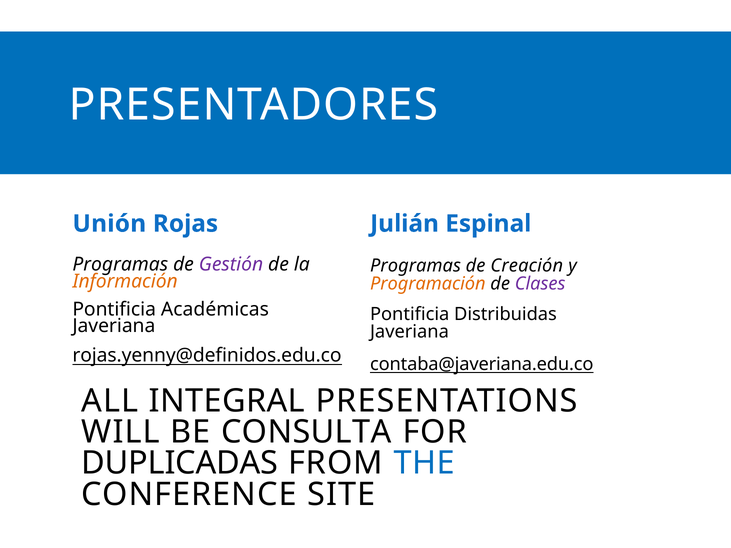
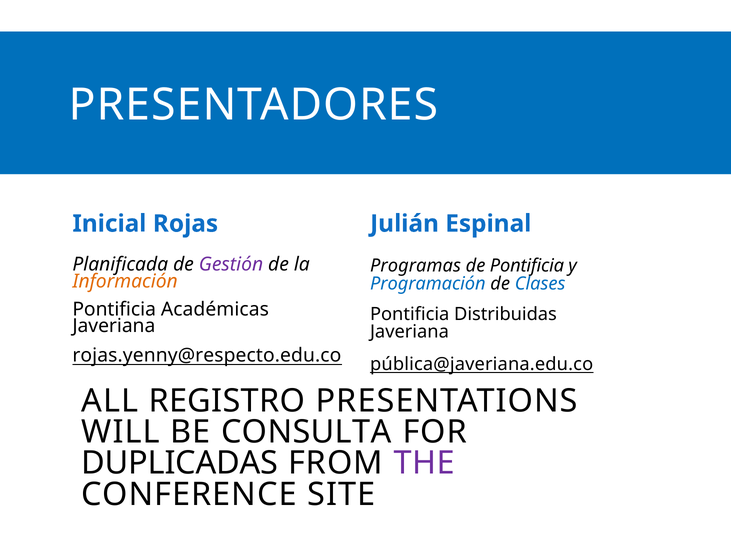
Unión: Unión -> Inicial (109, 224)
Programas: Programas -> Planificada (120, 265)
de Creación: Creación -> Pontificia (527, 266)
Programación colour: orange -> blue (428, 284)
Clases colour: purple -> blue (540, 284)
rojas.yenny@definidos.edu.co: rojas.yenny@definidos.edu.co -> rojas.yenny@respecto.edu.co (207, 356)
contaba@javeriana.edu.co: contaba@javeriana.edu.co -> pública@javeriana.edu.co (482, 364)
INTEGRAL: INTEGRAL -> REGISTRO (227, 401)
THE colour: blue -> purple (424, 463)
